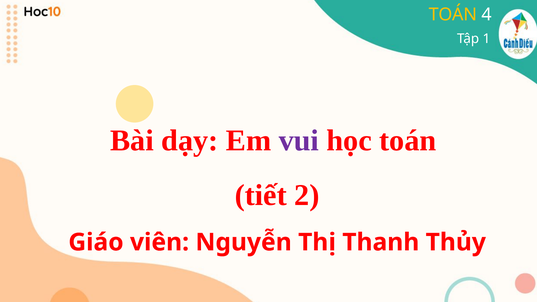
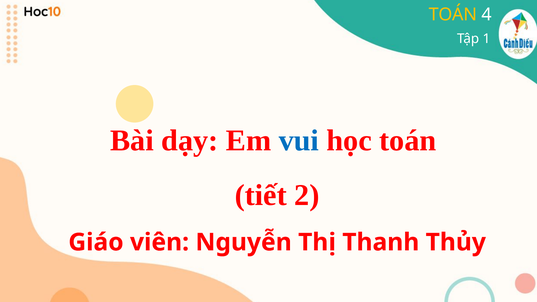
vui colour: purple -> blue (299, 141)
